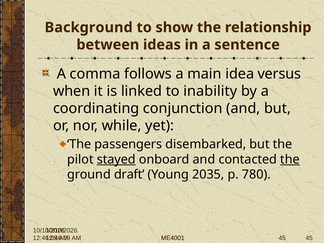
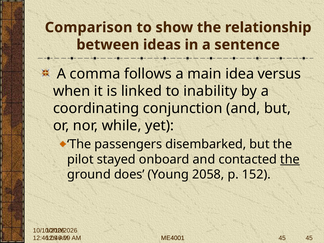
Background: Background -> Comparison (89, 27)
stayed underline: present -> none (116, 159)
draft: draft -> does (129, 175)
2035: 2035 -> 2058 (208, 175)
780: 780 -> 152 (256, 175)
